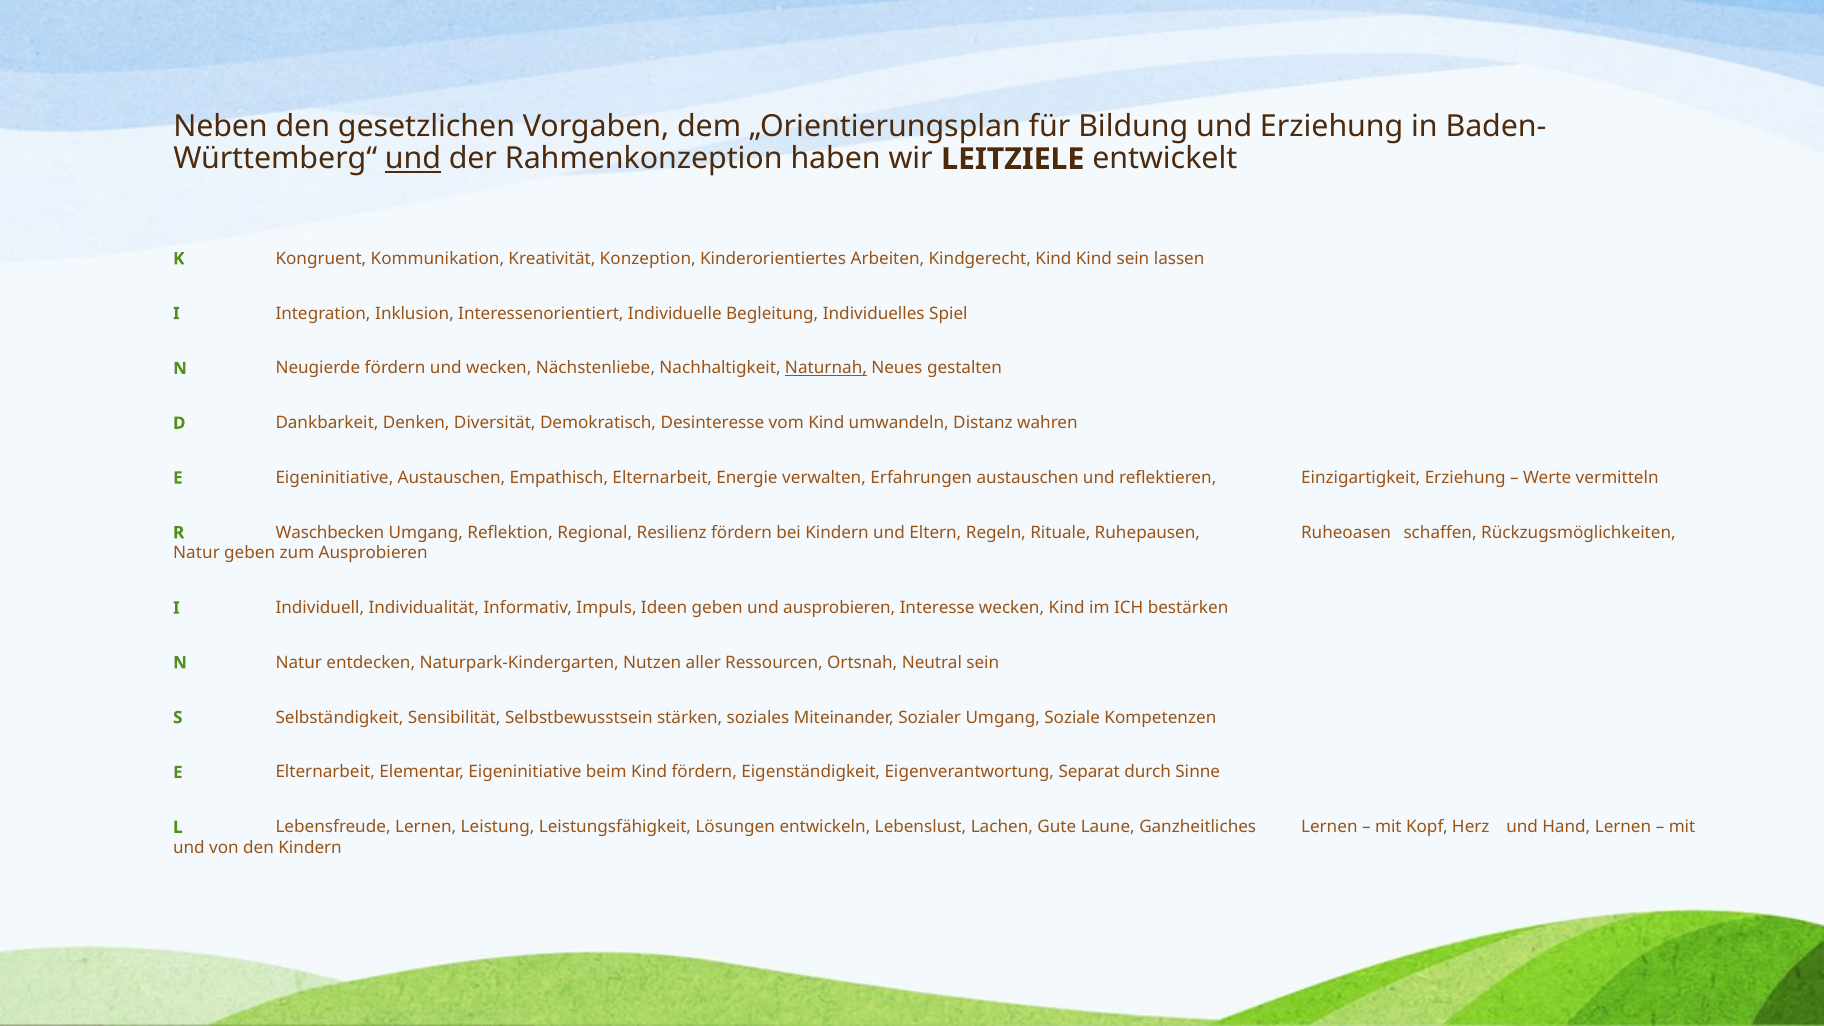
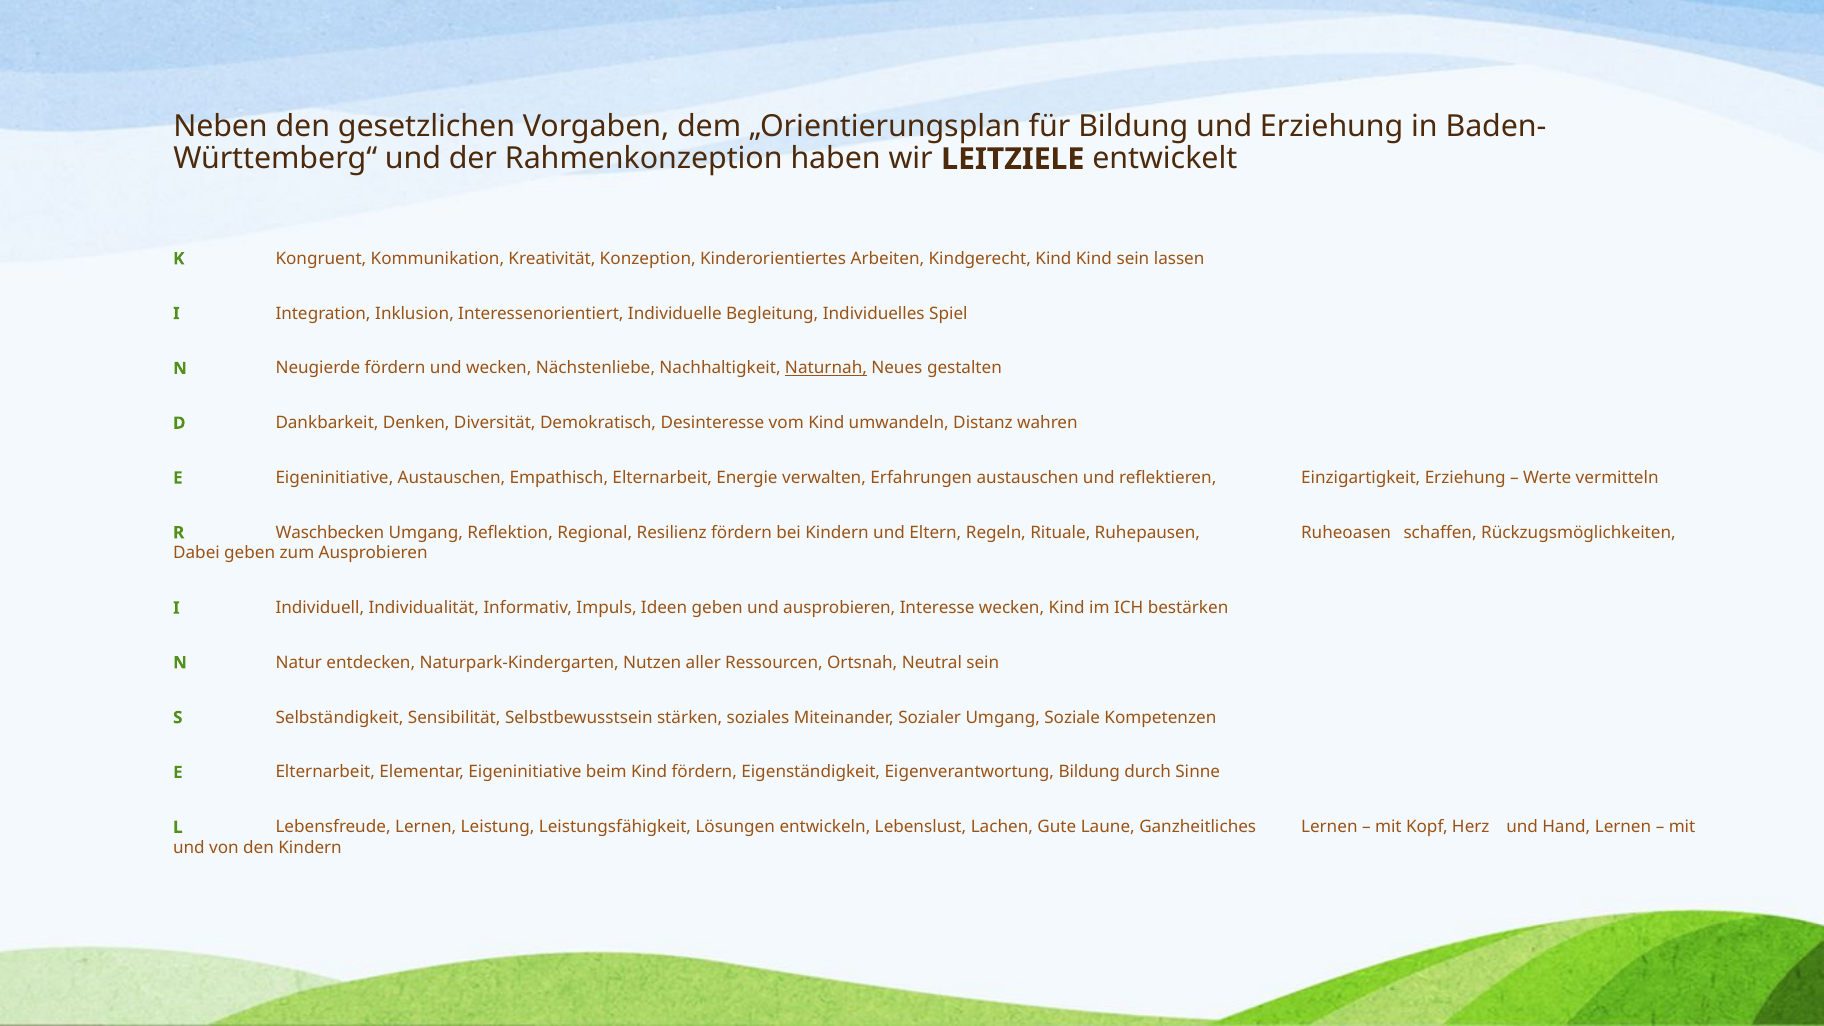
und underline: present -> none (413, 159)
Natur: Natur -> Dabei (196, 553)
Eigenverantwortung Separat: Separat -> Bildung (1089, 772)
